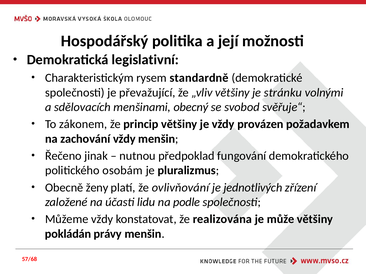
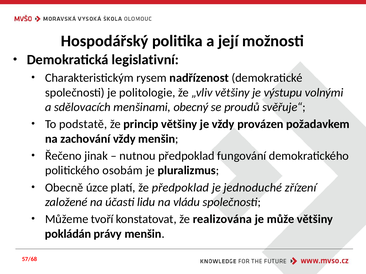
standardně: standardně -> nadřízenost (199, 78)
převažující: převažující -> politologie (147, 93)
stránku: stránku -> výstupu (283, 93)
svobod: svobod -> proudů (242, 107)
zákonem: zákonem -> podstatě (83, 124)
ženy: ženy -> úzce (97, 188)
že ovlivňování: ovlivňování -> předpoklad (180, 188)
jednotlivých: jednotlivých -> jednoduché (253, 188)
podle: podle -> vládu (187, 203)
Můžeme vždy: vždy -> tvoří (102, 220)
